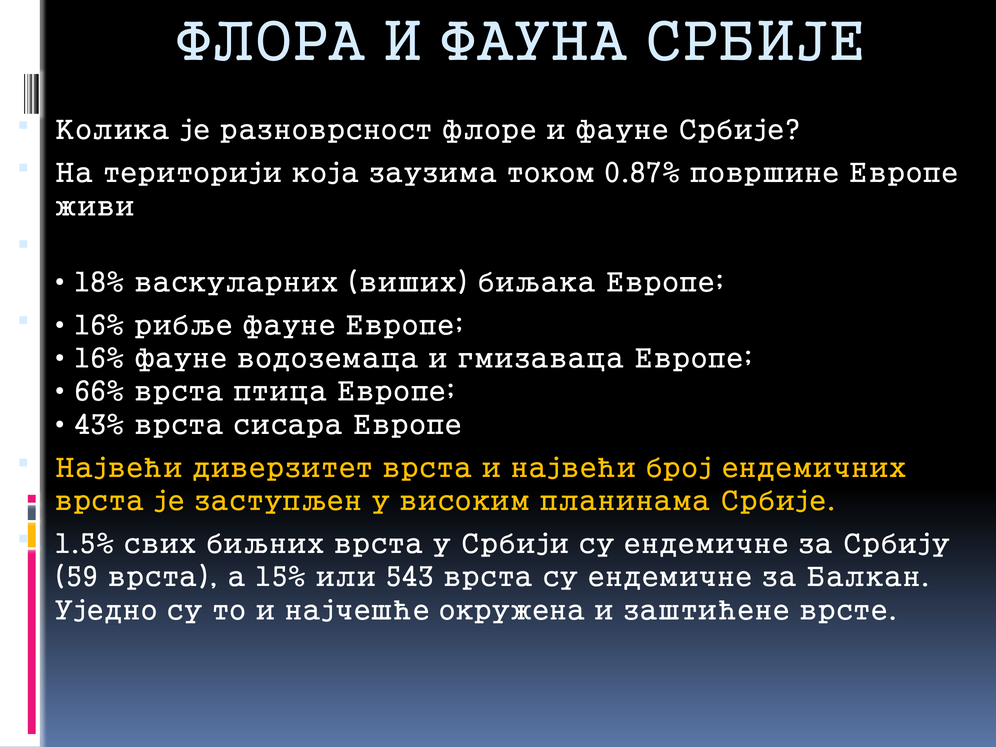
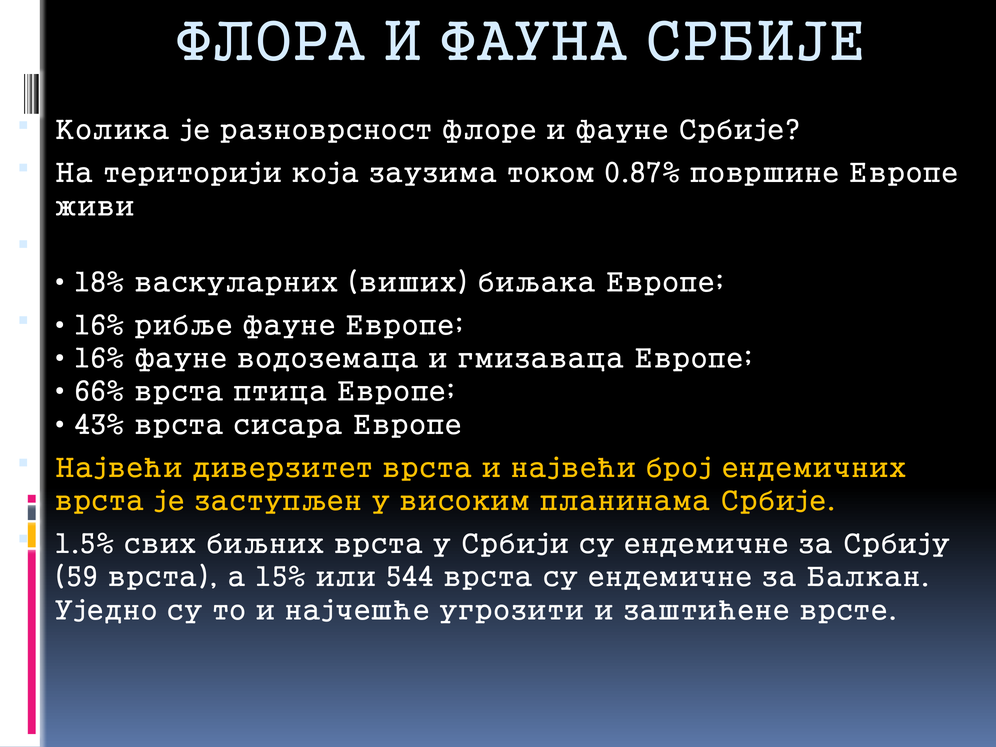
543: 543 -> 544 (410, 577)
окружена: окружена -> угрозити (512, 610)
